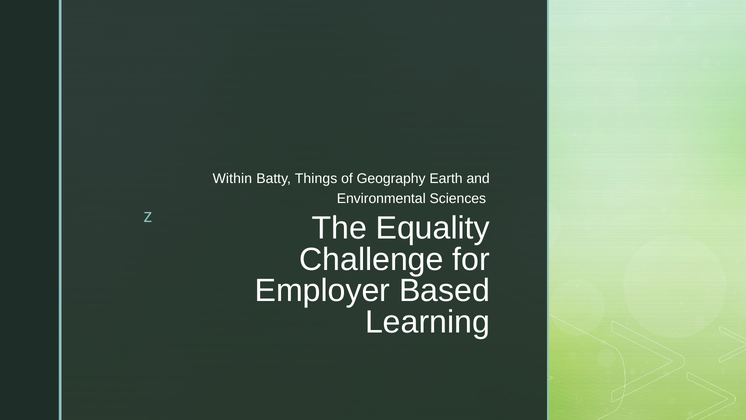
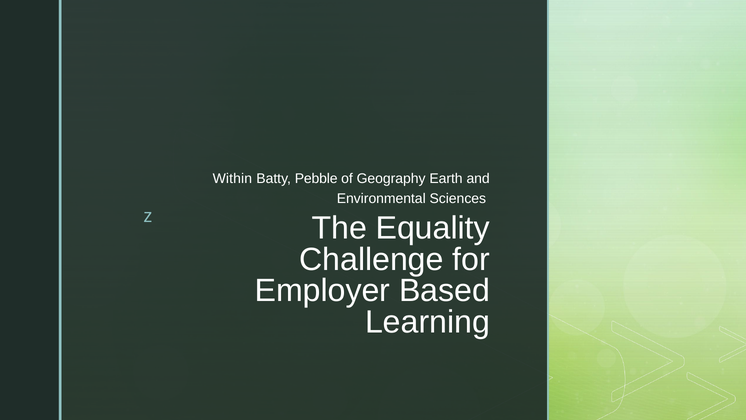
Things: Things -> Pebble (316, 179)
